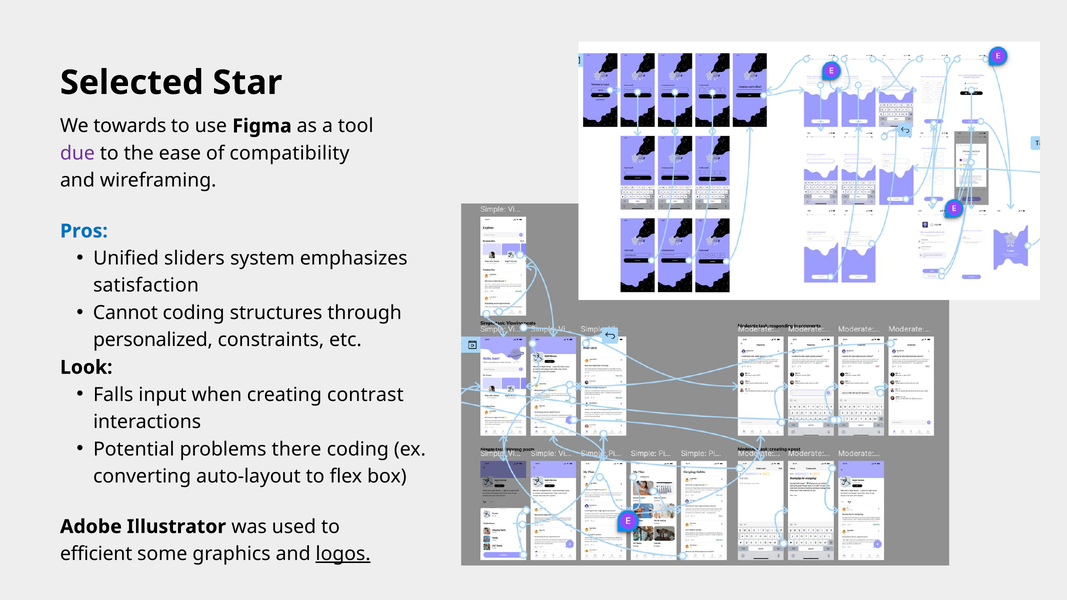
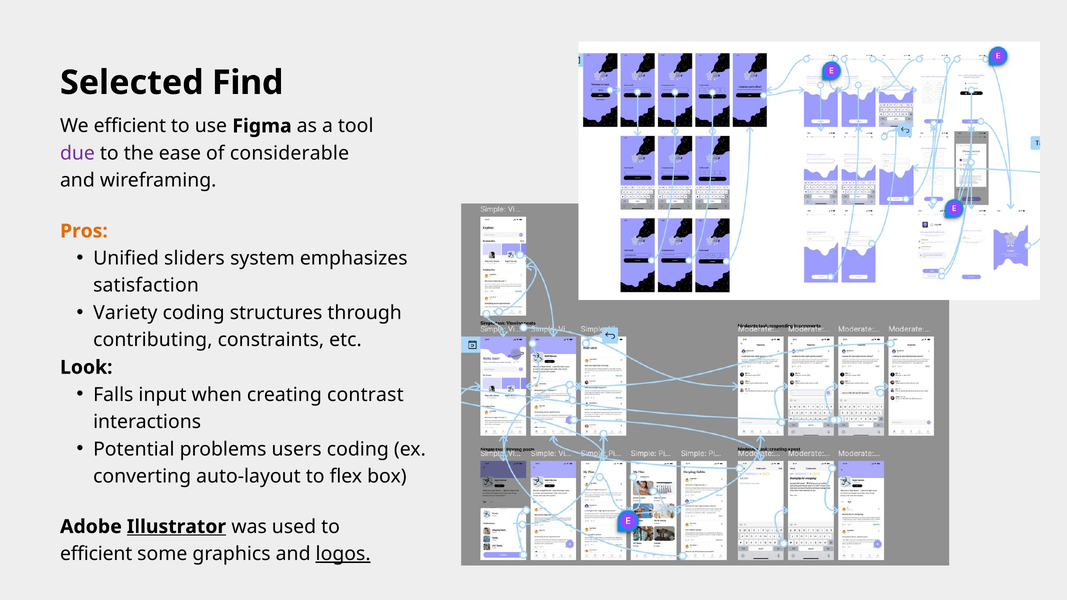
Star: Star -> Find (248, 83)
We towards: towards -> efficient (130, 126)
compatibility: compatibility -> considerable (290, 153)
Pros colour: blue -> orange (84, 231)
Cannot: Cannot -> Variety (125, 313)
personalized: personalized -> contributing (153, 340)
there: there -> users (297, 449)
Illustrator underline: none -> present (176, 527)
